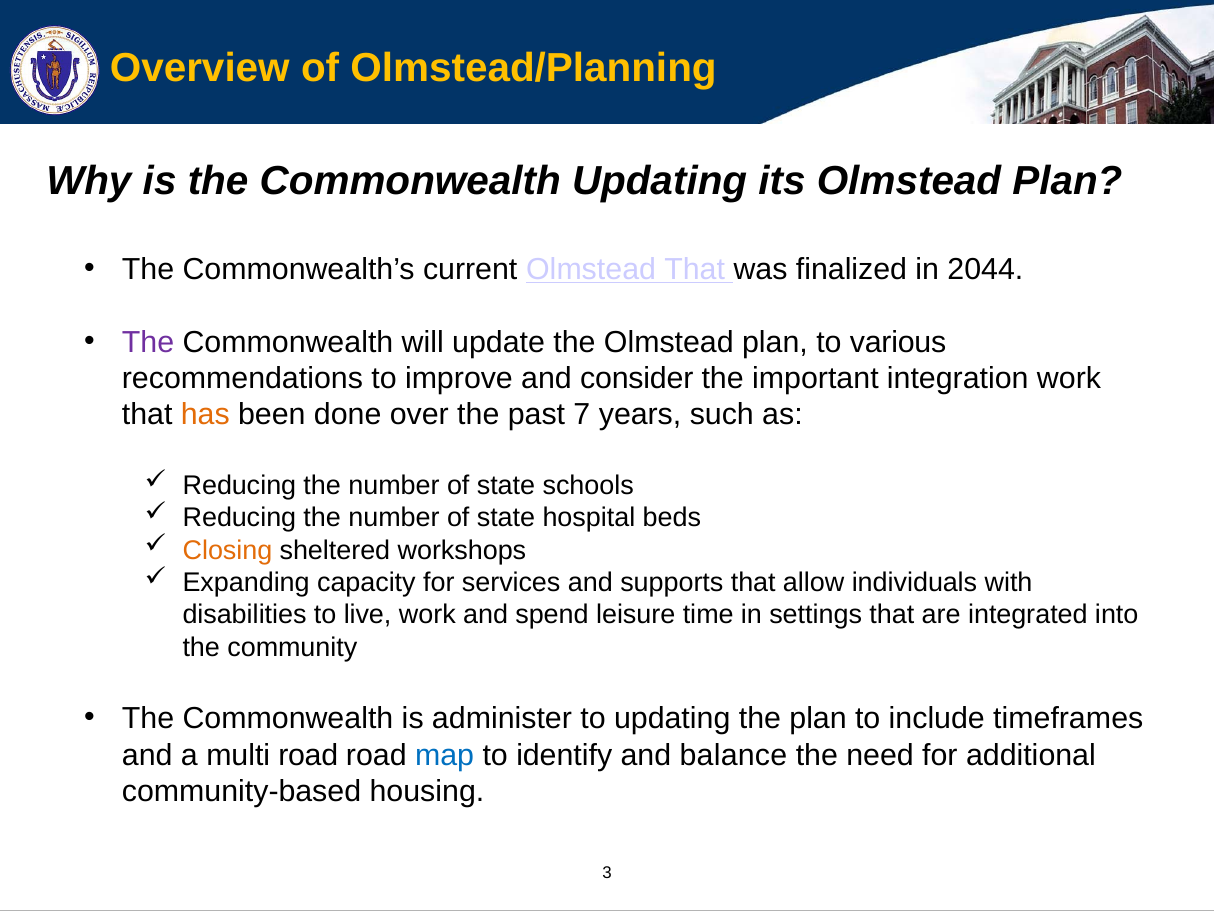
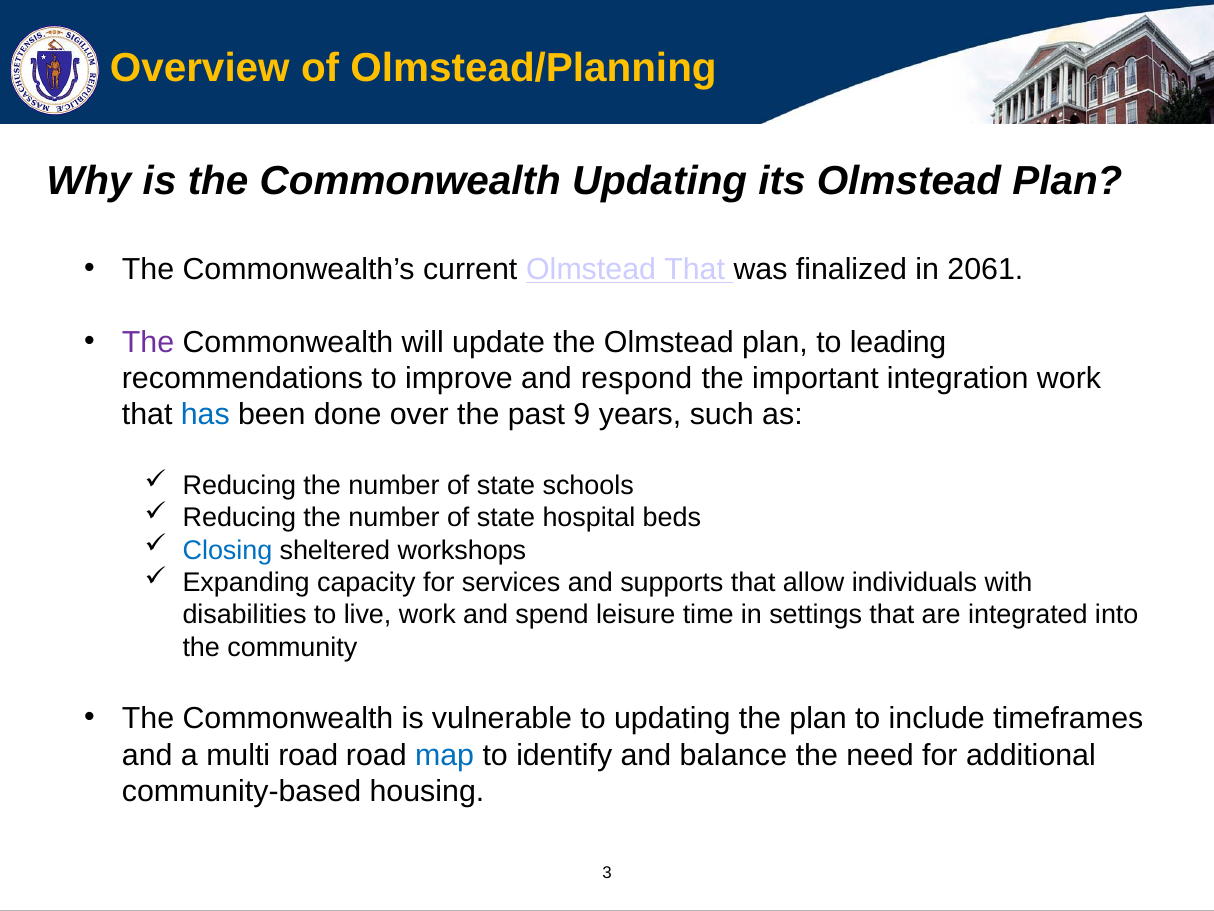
2044: 2044 -> 2061 (985, 269)
various: various -> leading (898, 342)
consider: consider -> respond (637, 378)
has colour: orange -> blue (205, 415)
7: 7 -> 9 (582, 415)
Closing colour: orange -> blue (227, 550)
administer: administer -> vulnerable (502, 718)
